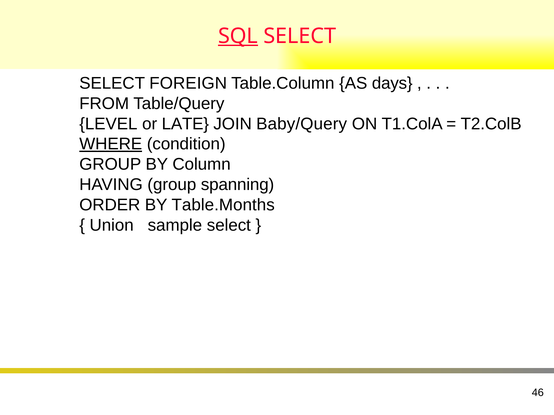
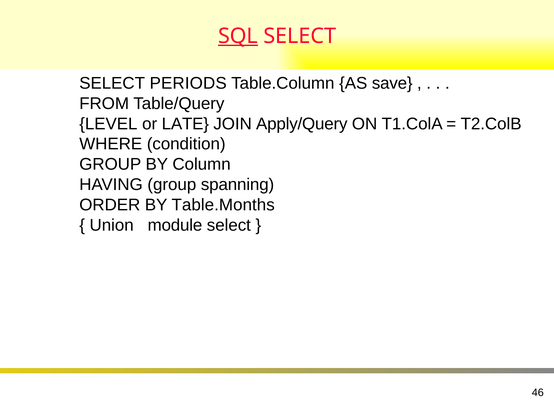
FOREIGN: FOREIGN -> PERIODS (188, 83)
days: days -> save (392, 83)
Baby/Query: Baby/Query -> Apply/Query (302, 124)
WHERE underline: present -> none (111, 144)
sample: sample -> module (175, 225)
